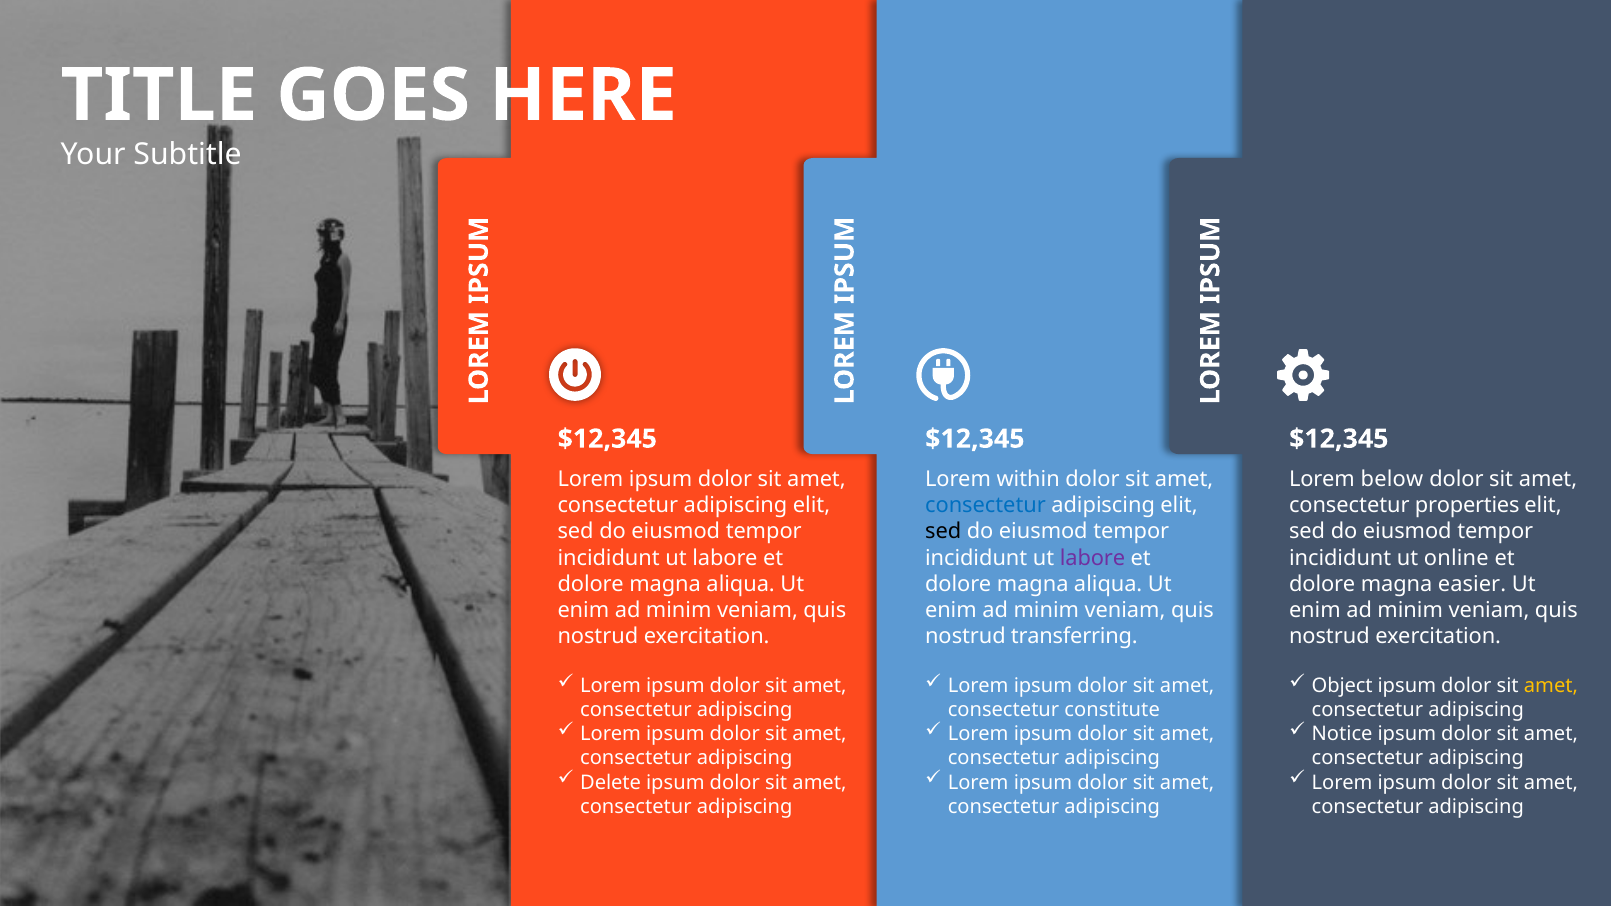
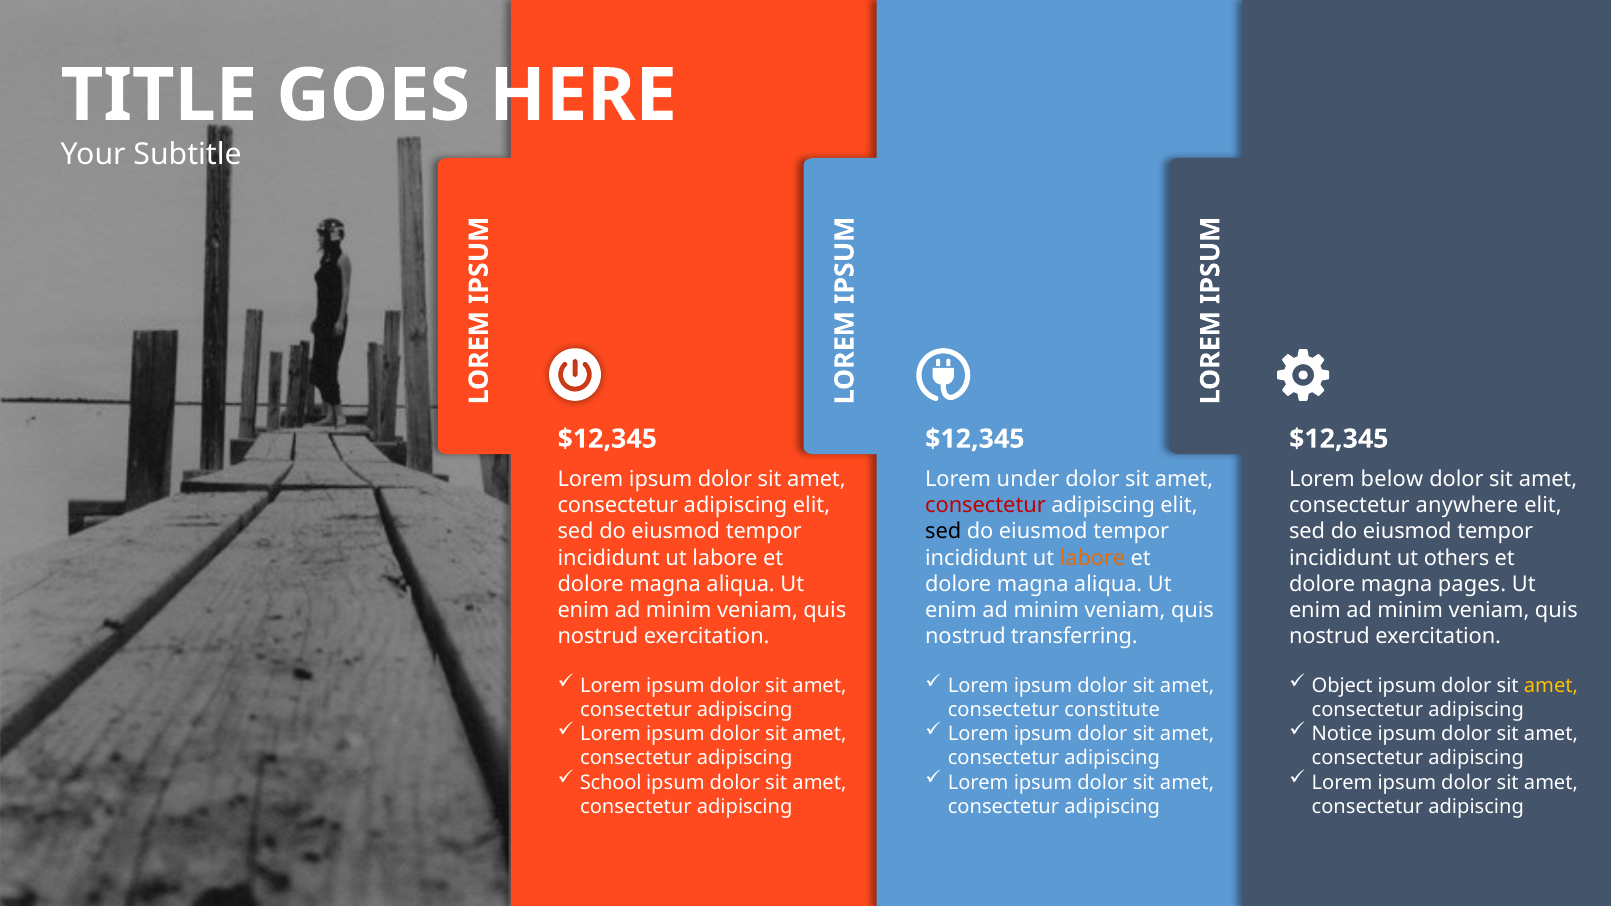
within: within -> under (1028, 479)
consectetur colour: blue -> red (985, 506)
properties: properties -> anywhere (1467, 506)
labore colour: purple -> orange (1093, 558)
online: online -> others (1457, 558)
easier: easier -> pages (1472, 584)
Delete: Delete -> School (611, 783)
